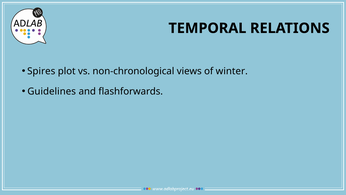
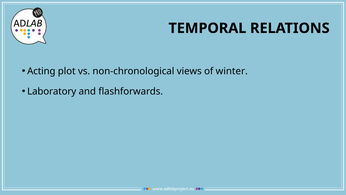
Spires: Spires -> Acting (41, 71)
Guidelines: Guidelines -> Laboratory (52, 91)
